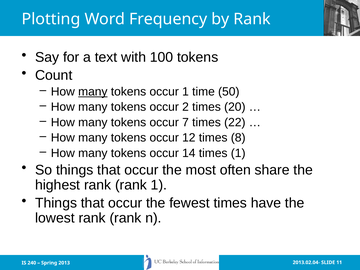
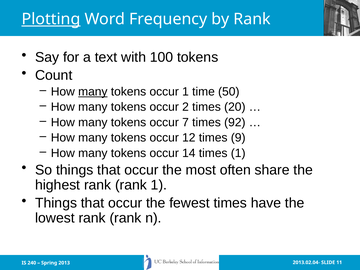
Plotting underline: none -> present (51, 19)
22: 22 -> 92 (235, 122)
8: 8 -> 9 (238, 138)
